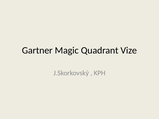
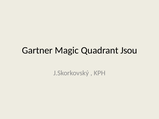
Vize: Vize -> Jsou (129, 51)
